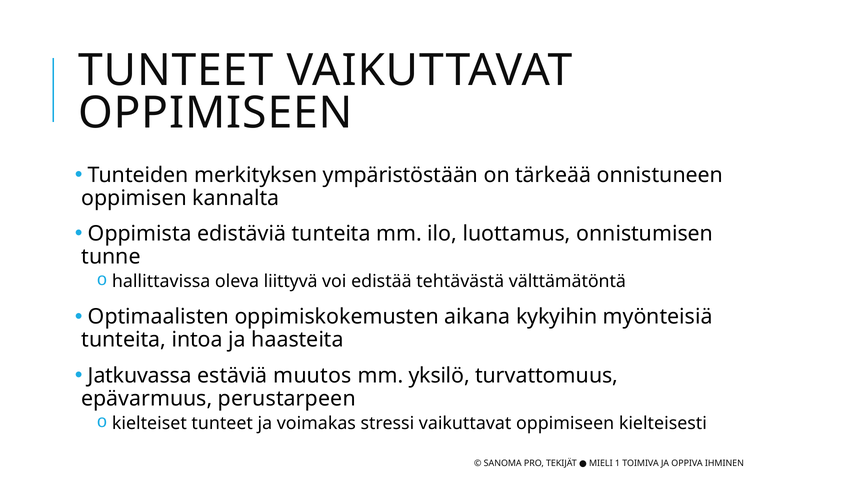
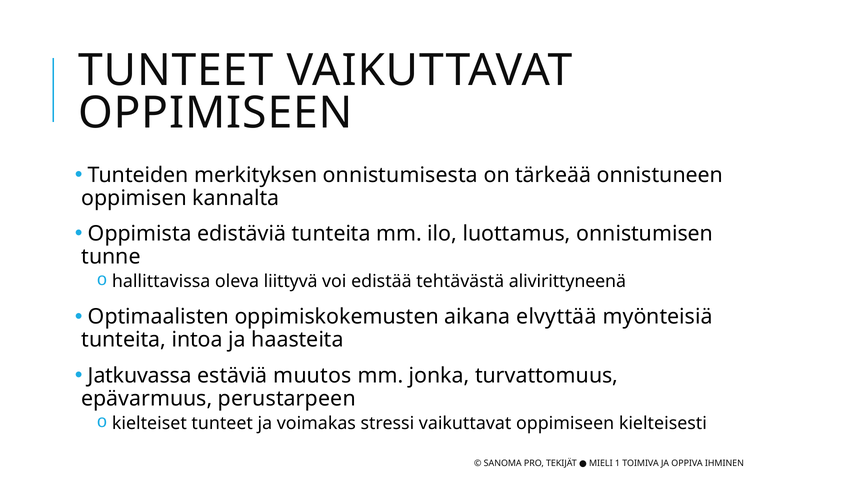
ympäristöstään: ympäristöstään -> onnistumisesta (400, 175)
välttämätöntä: välttämätöntä -> alivirittyneenä (567, 281)
kykyihin: kykyihin -> elvyttää (557, 316)
yksilö: yksilö -> jonka (439, 375)
